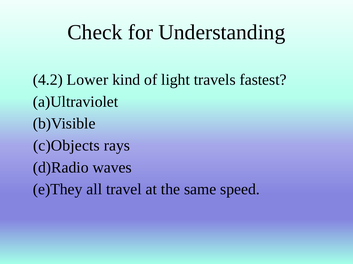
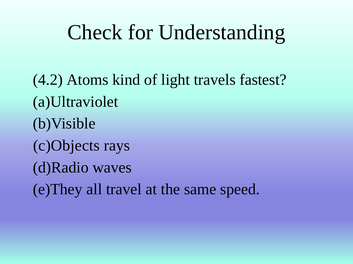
Lower: Lower -> Atoms (88, 80)
